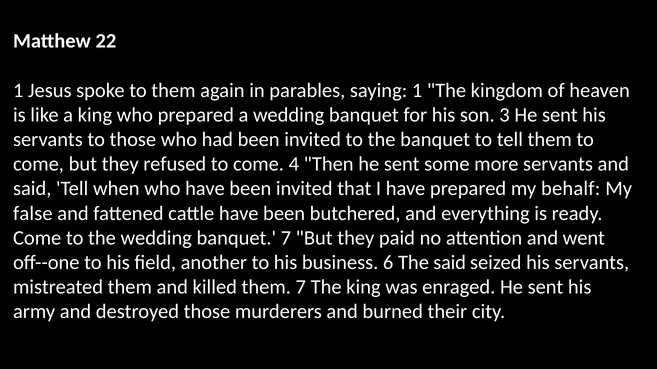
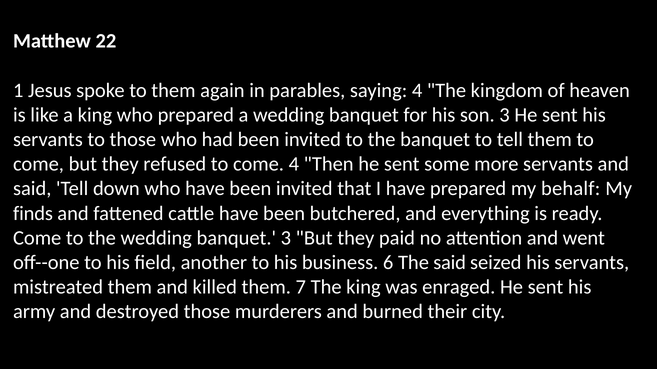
saying 1: 1 -> 4 (417, 90)
when: when -> down (116, 189)
false: false -> finds (33, 214)
banquet 7: 7 -> 3 (286, 238)
